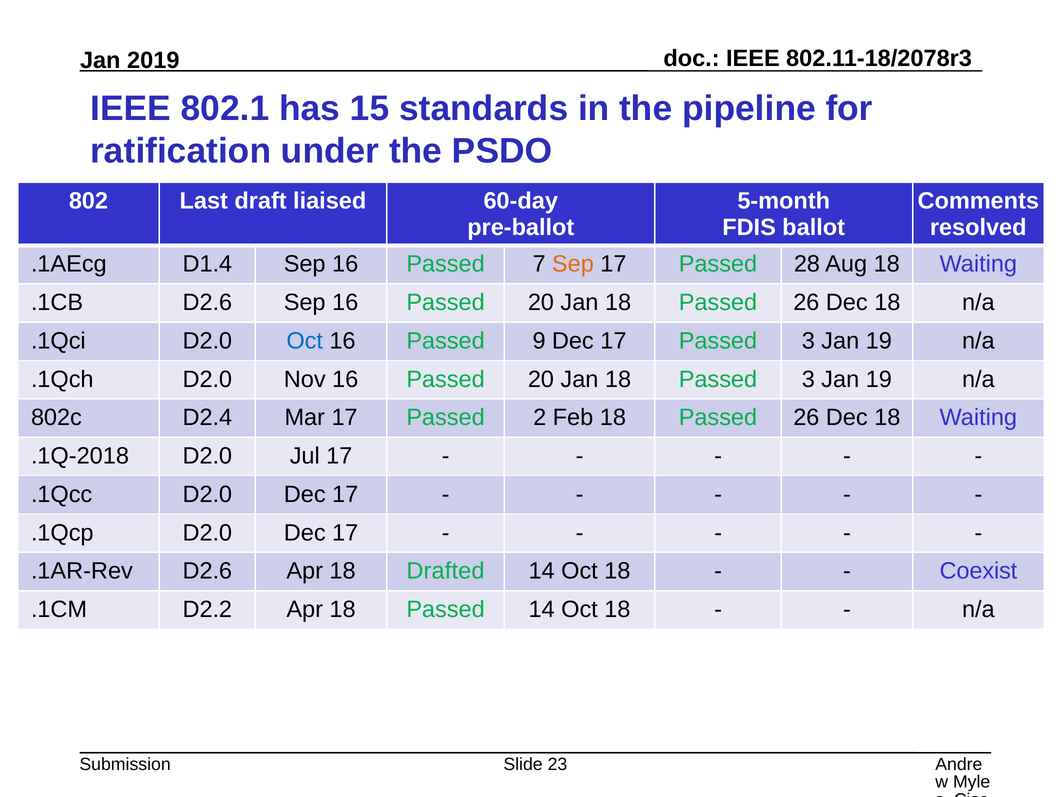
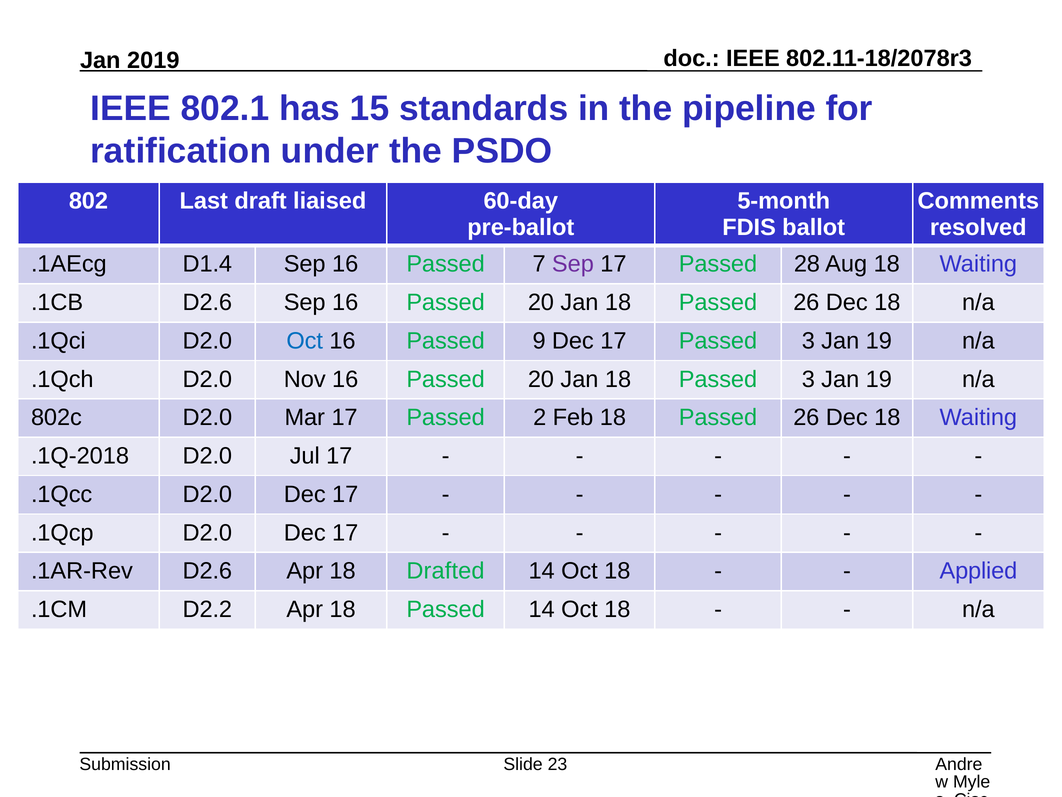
Sep colour: orange -> purple (573, 264)
802c D2.4: D2.4 -> D2.0 (207, 417)
Coexist: Coexist -> Applied (978, 571)
